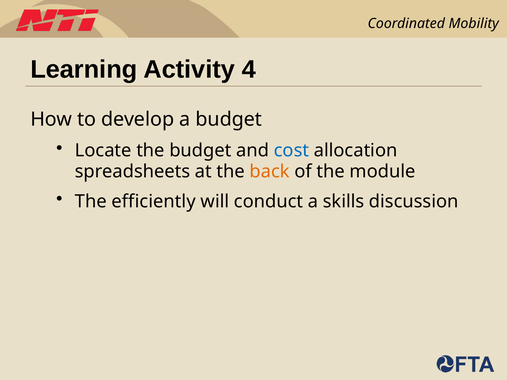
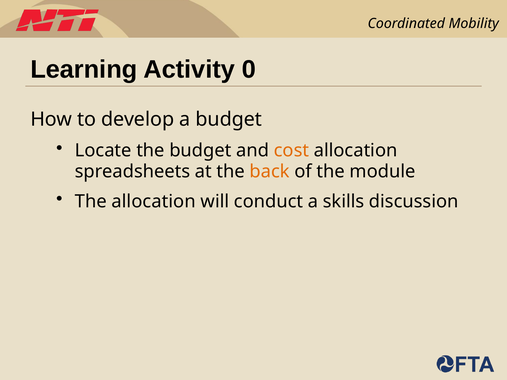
4: 4 -> 0 (249, 69)
cost colour: blue -> orange (291, 151)
The efficiently: efficiently -> allocation (154, 201)
